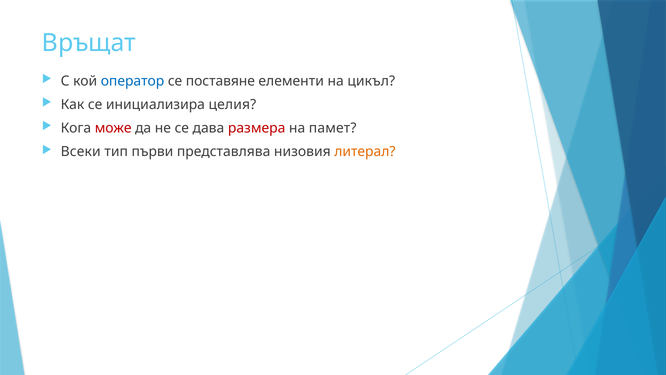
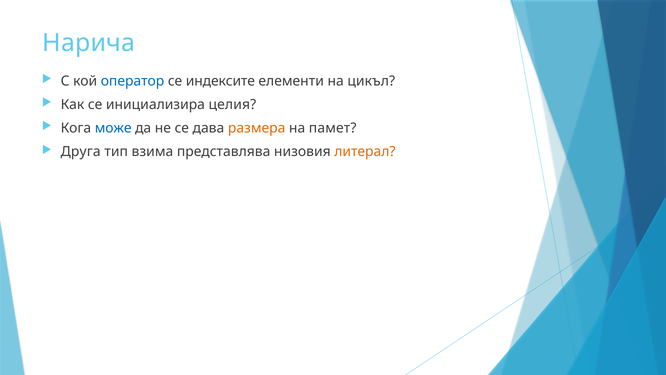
Връщат: Връщат -> Нарича (89, 43)
поставяне: поставяне -> индексите (220, 81)
може colour: red -> blue (113, 128)
размера colour: red -> orange (257, 128)
Всеки: Всеки -> Друга (81, 152)
първи: първи -> взима (152, 152)
